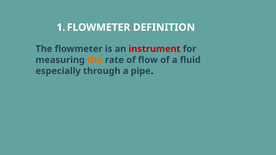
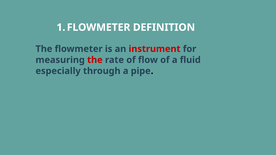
the colour: orange -> red (95, 60)
